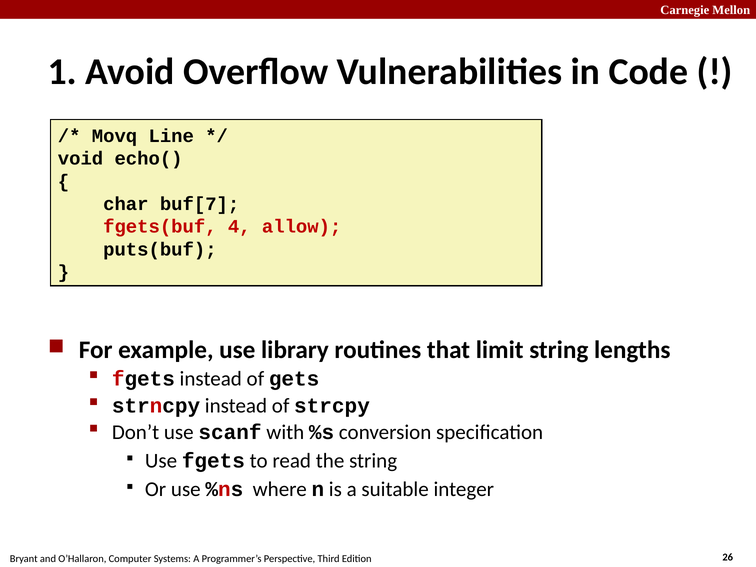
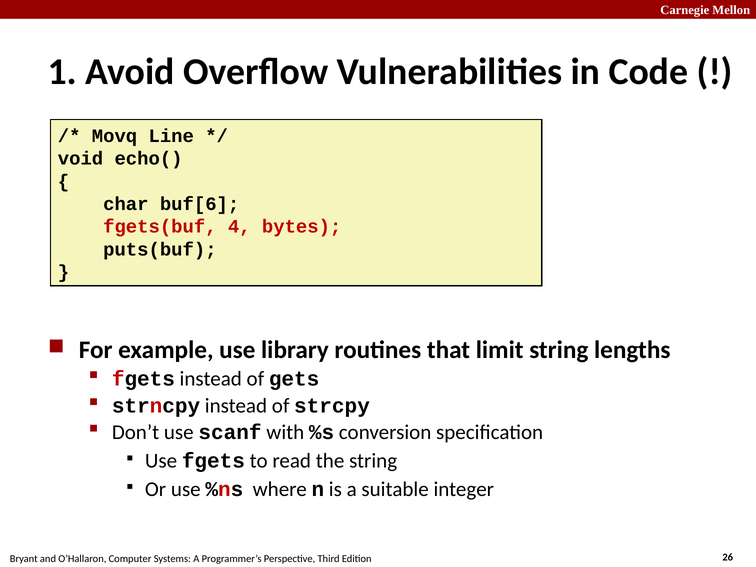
buf[7: buf[7 -> buf[6 (200, 204)
allow: allow -> bytes (302, 227)
